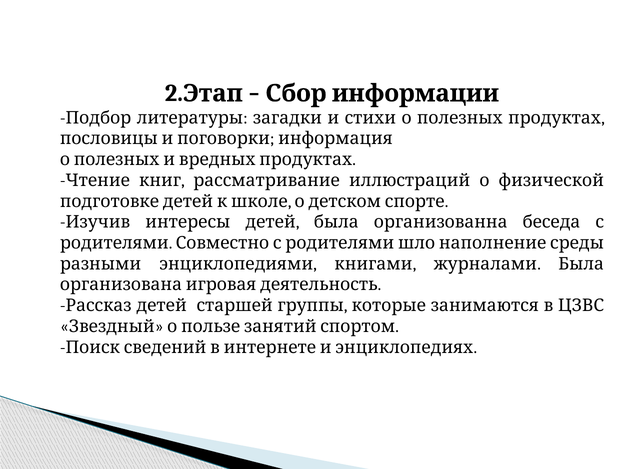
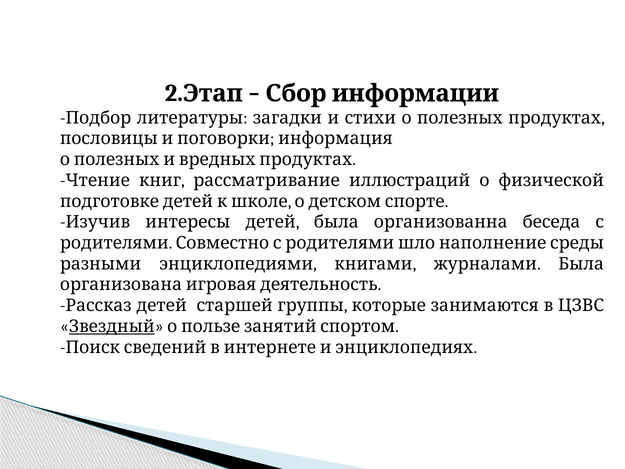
Звездный underline: none -> present (112, 326)
